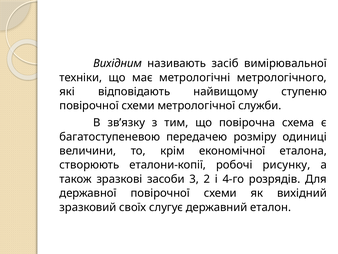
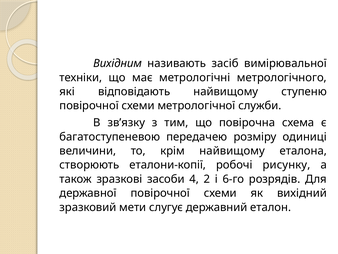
крім економічної: економічної -> найвищому (232, 151)
3: 3 -> 4 (194, 179)
4-го: 4-го -> 6-го (233, 179)
своїх: своїх -> мети (133, 207)
